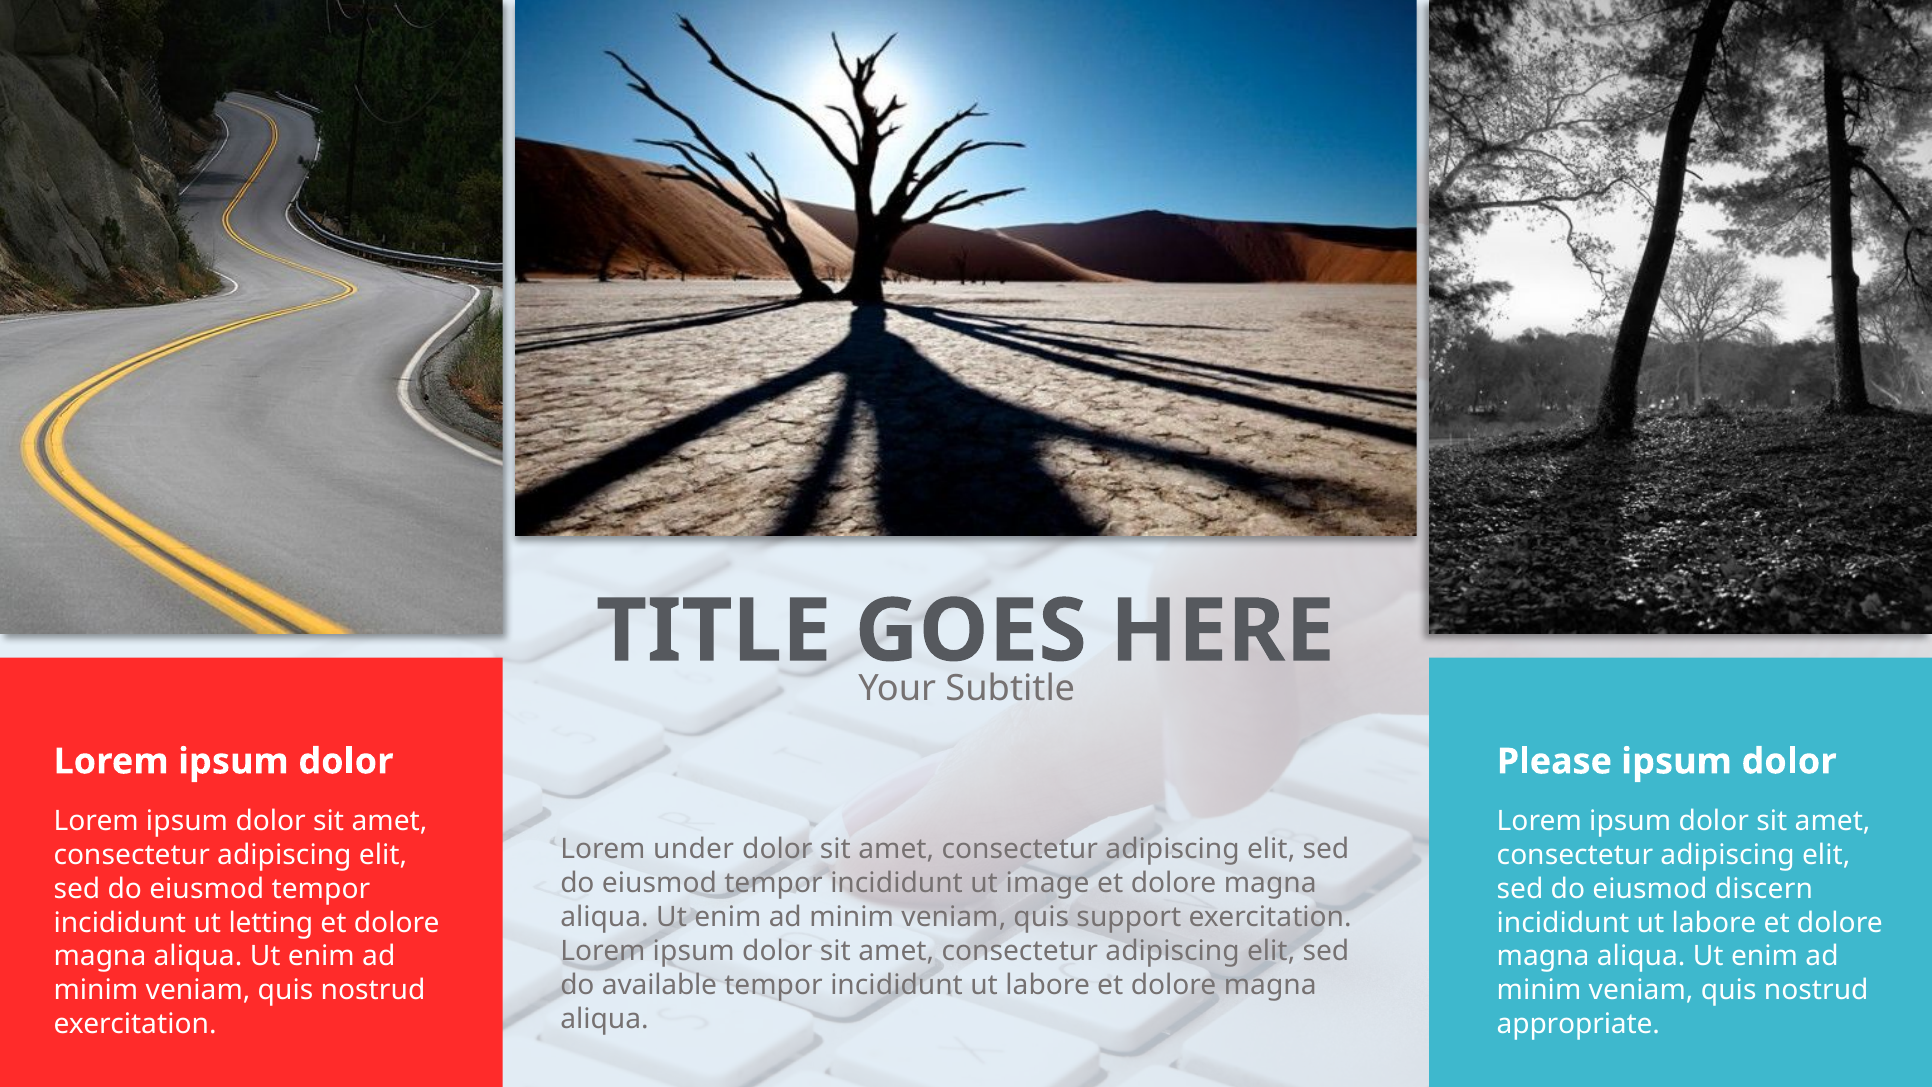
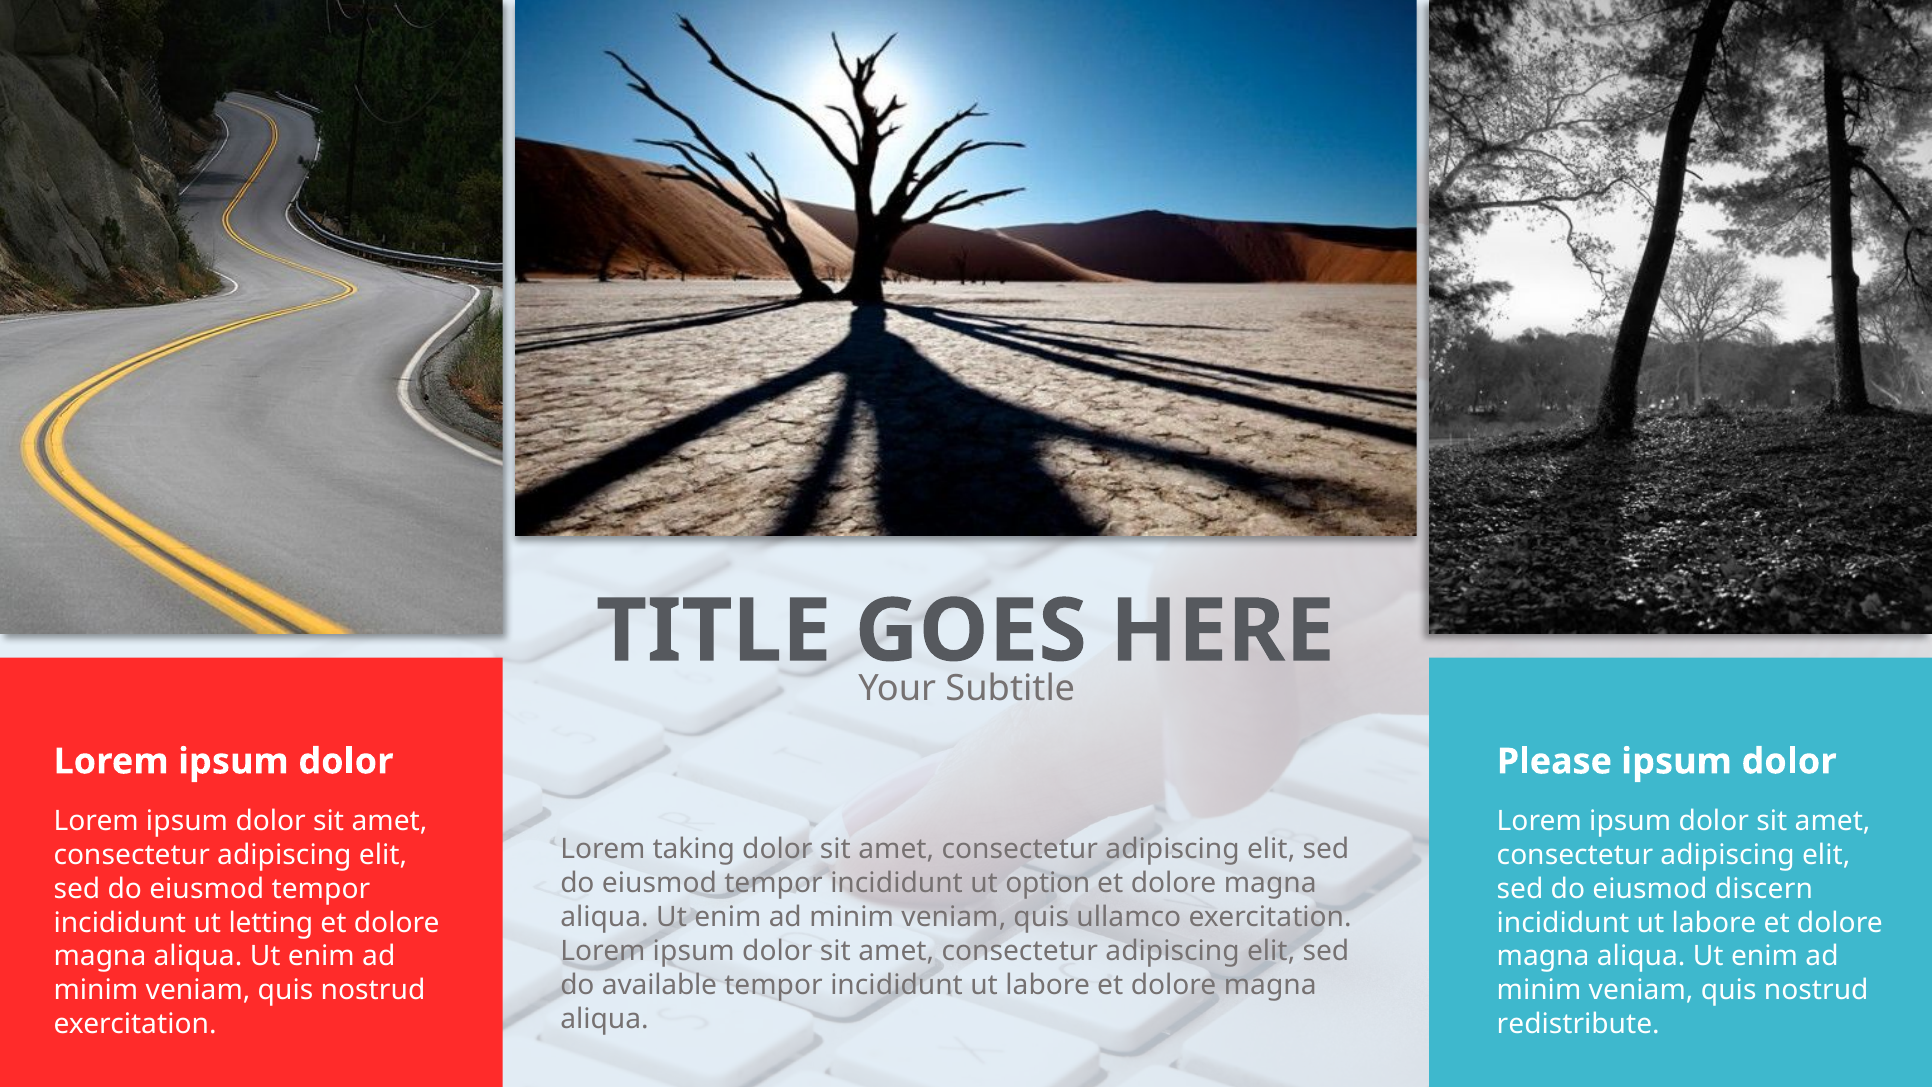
under: under -> taking (694, 849)
image: image -> option (1048, 883)
support: support -> ullamco (1129, 917)
appropriate: appropriate -> redistribute (1578, 1024)
